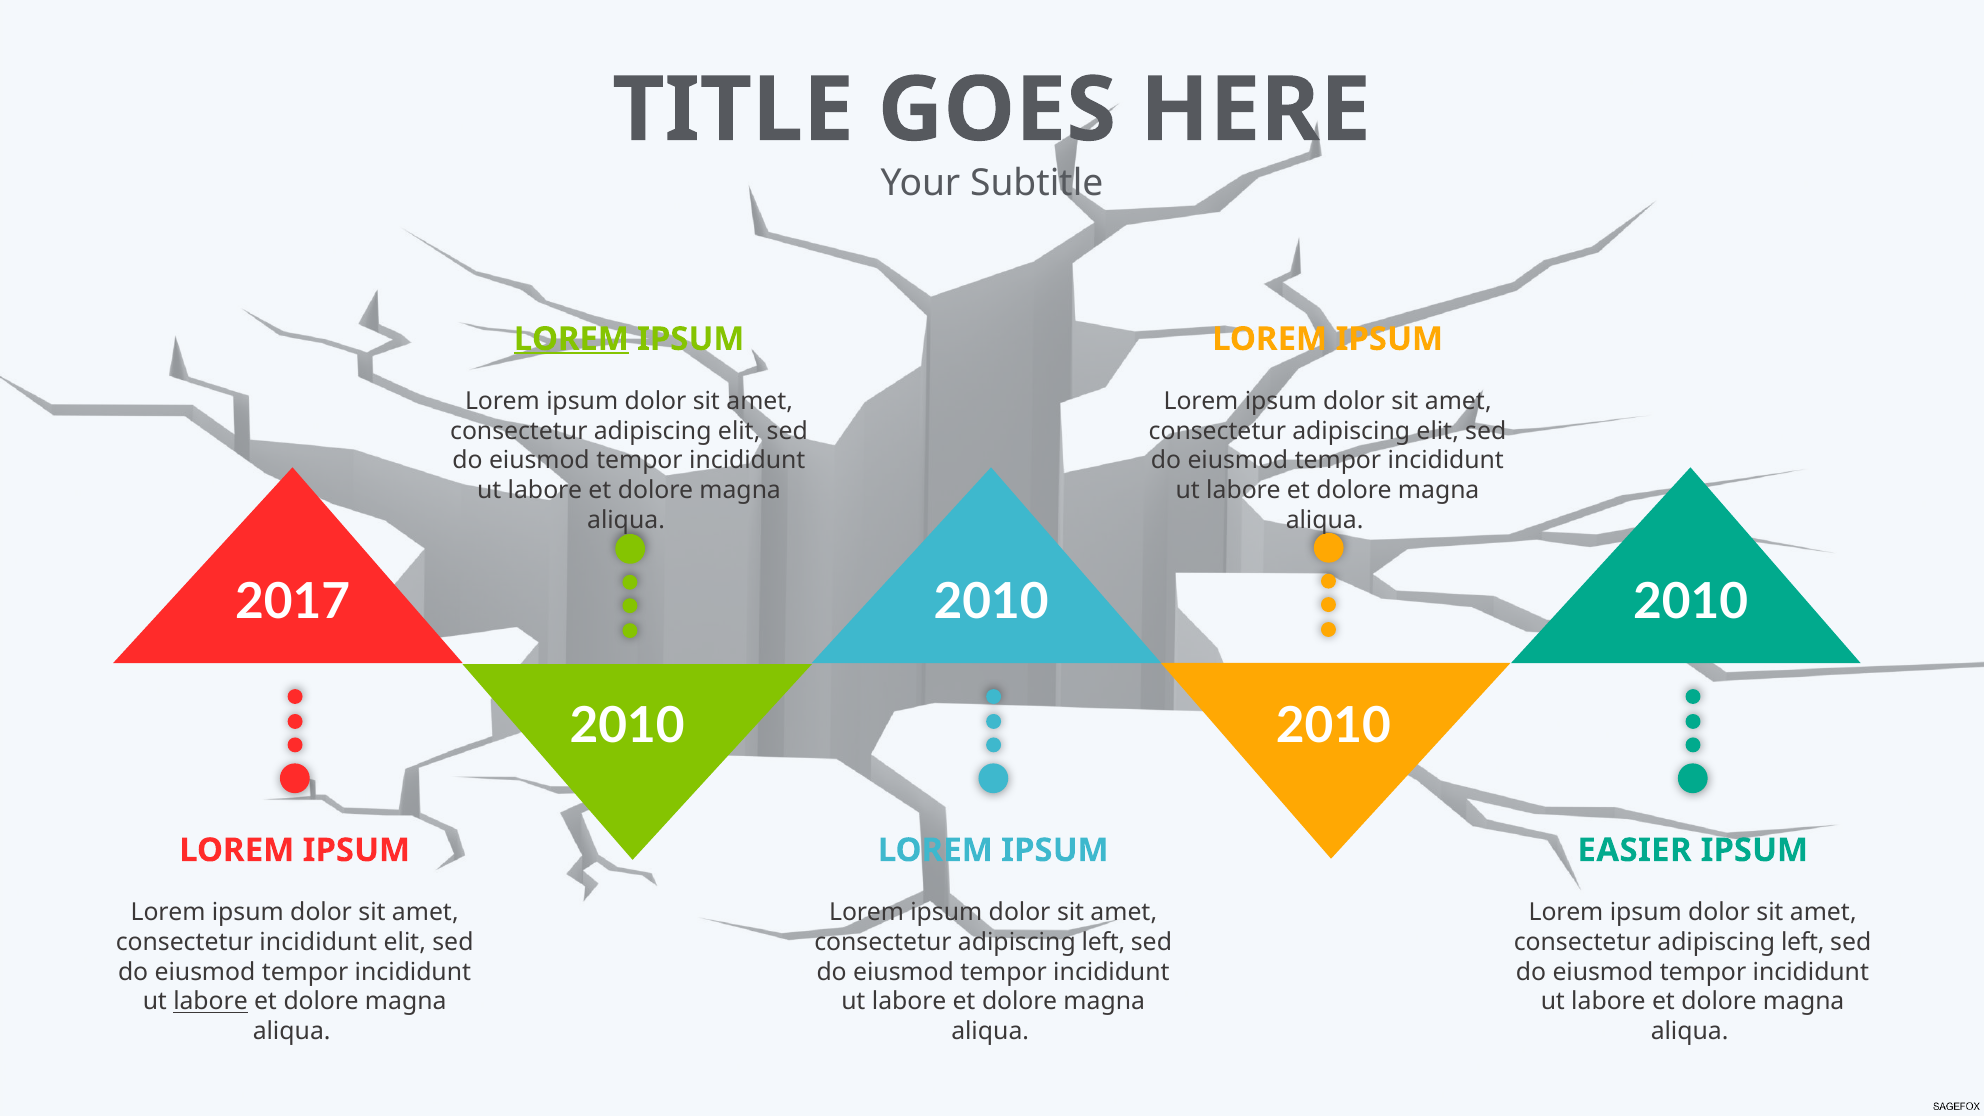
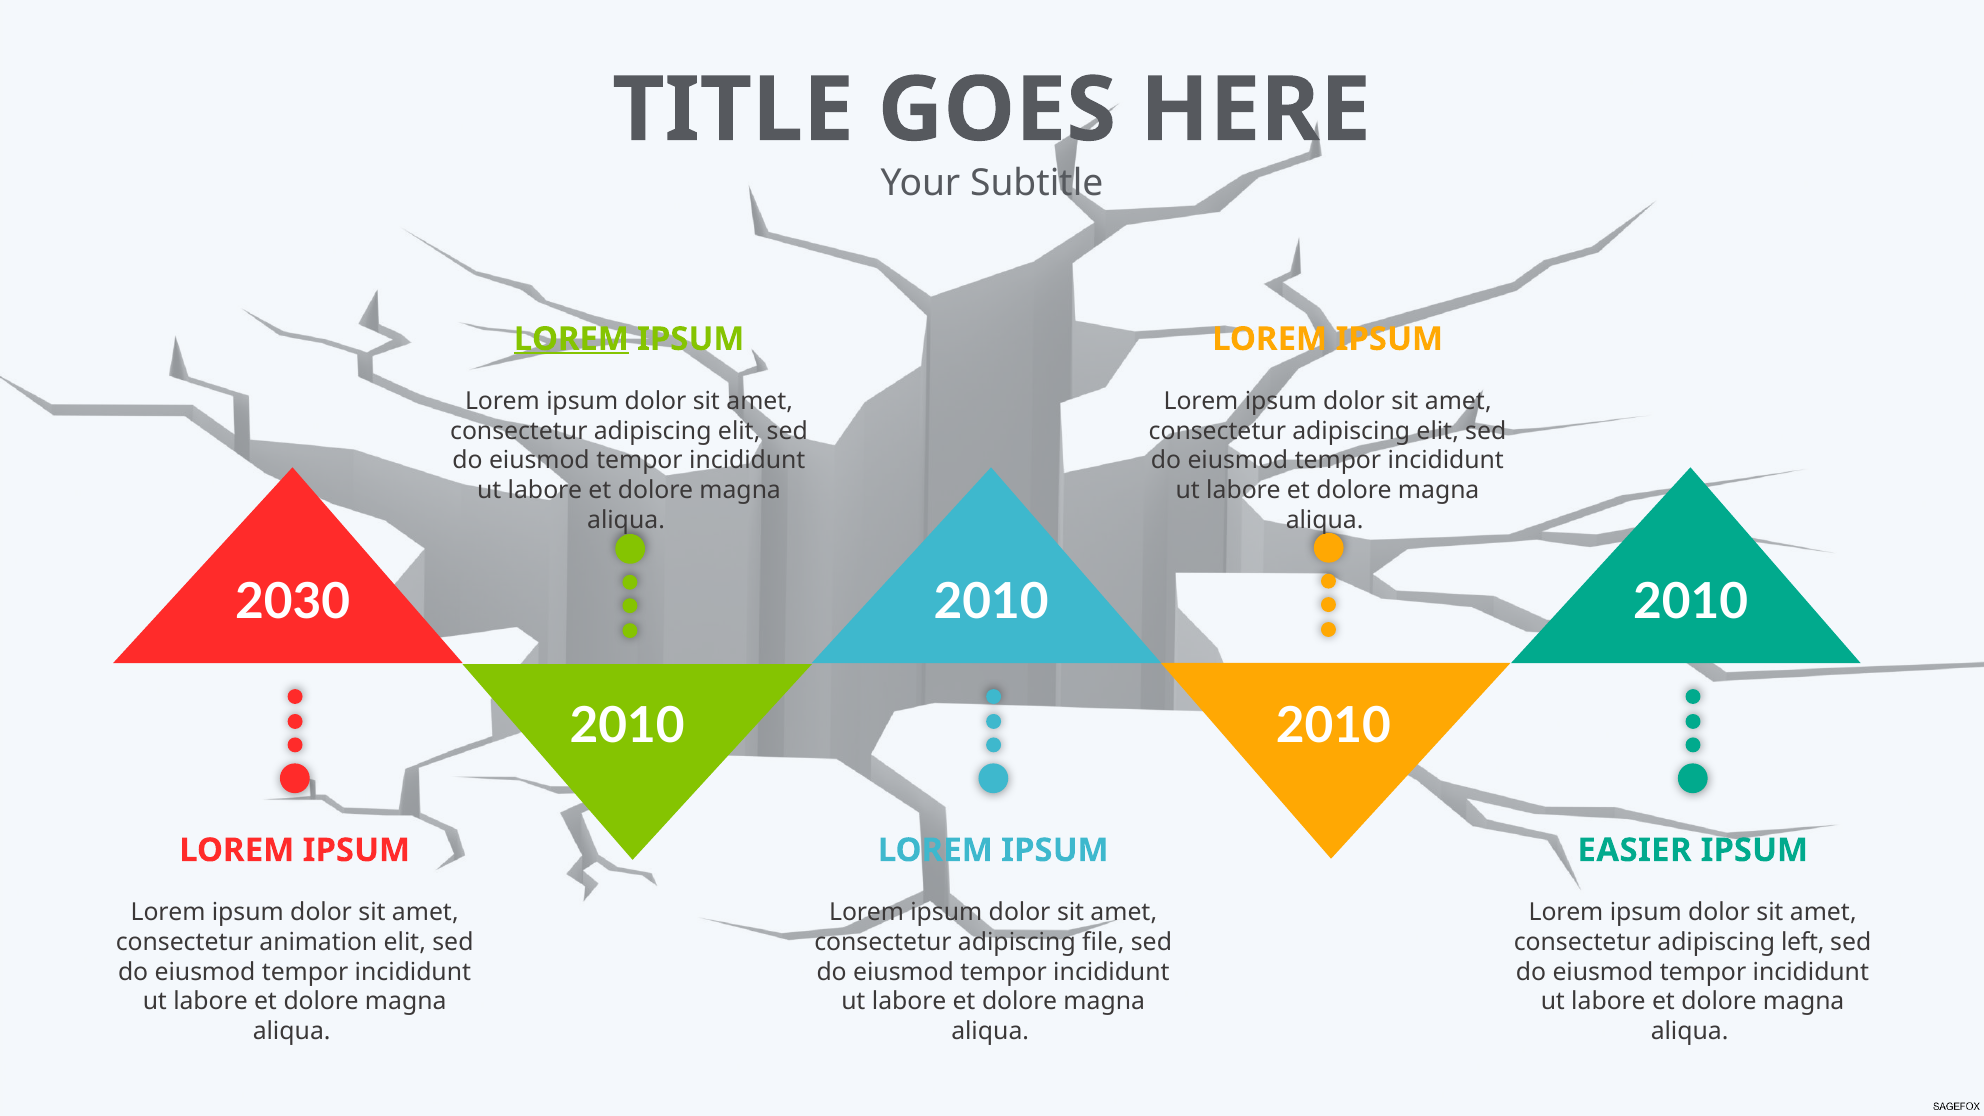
2017: 2017 -> 2030 (293, 602)
consectetur incididunt: incididunt -> animation (318, 942)
left: left -> file (1103, 942)
labore underline: present -> none (211, 1002)
